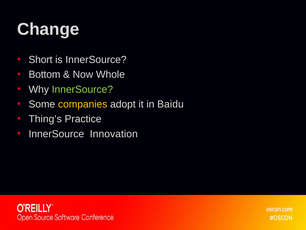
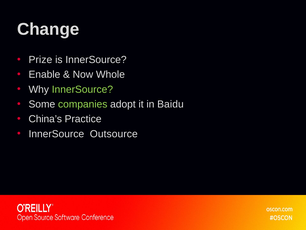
Short: Short -> Prize (40, 60)
Bottom: Bottom -> Enable (44, 74)
companies colour: yellow -> light green (83, 104)
Thing’s: Thing’s -> China’s (45, 119)
Innovation: Innovation -> Outsource (114, 134)
